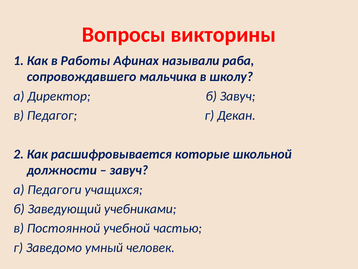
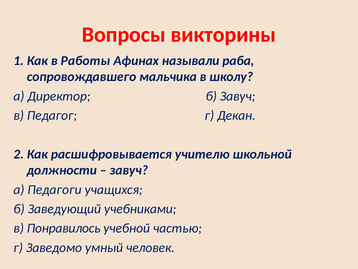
которые: которые -> учителю (202, 154)
Постоянной: Постоянной -> Понравилось (64, 228)
